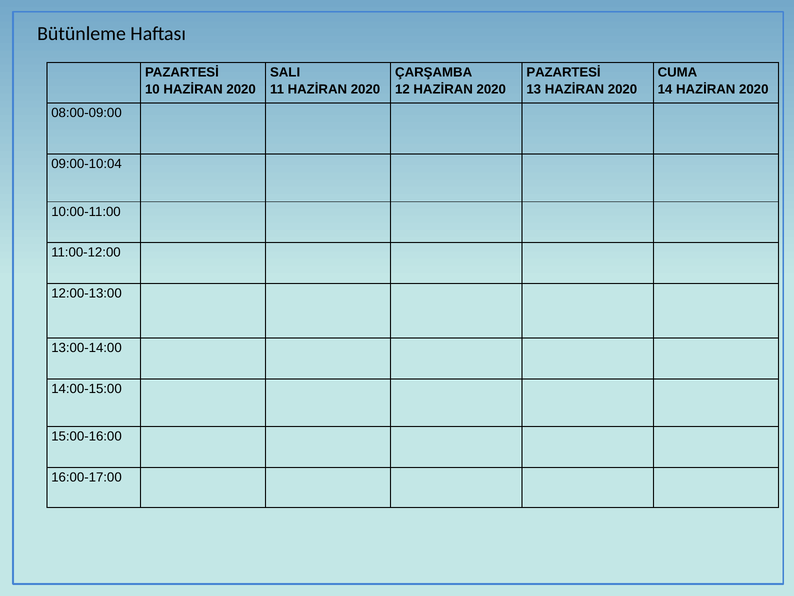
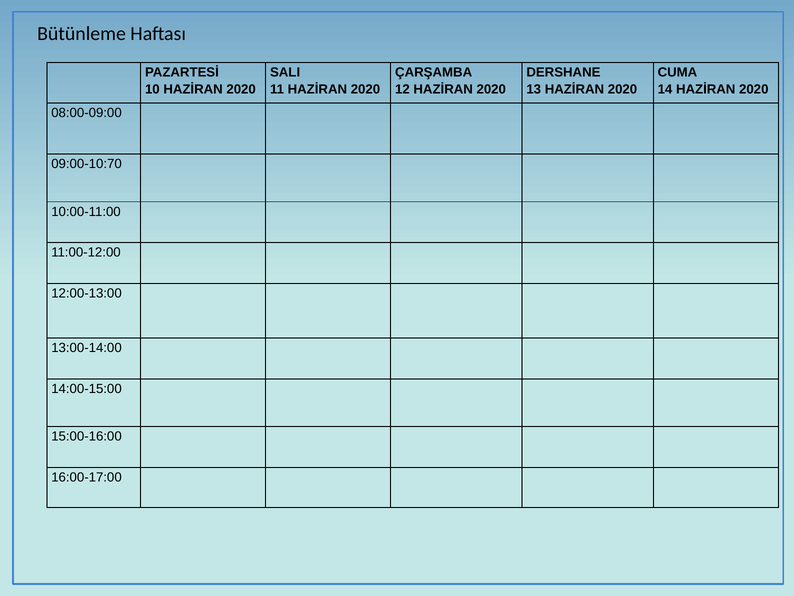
PAZARTESİ: PAZARTESİ -> DERSHANE (563, 72)
09:00-10:04: 09:00-10:04 -> 09:00-10:70 (87, 164)
